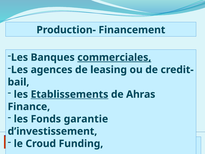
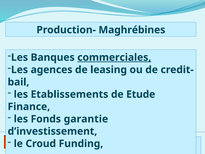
Financement: Financement -> Maghrébines (132, 30)
Etablissements underline: present -> none (69, 94)
Ahras: Ahras -> Etude (141, 94)
